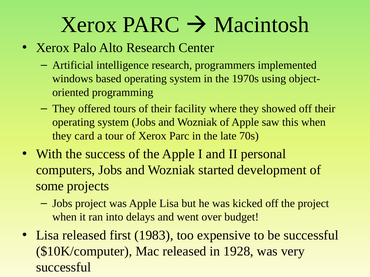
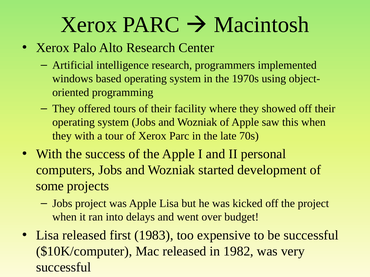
they card: card -> with (84, 136)
1928: 1928 -> 1982 (238, 252)
